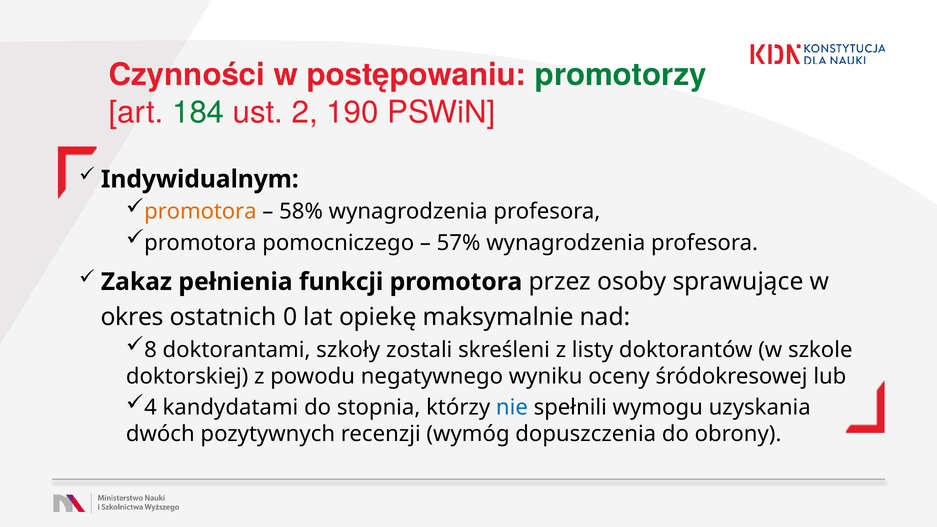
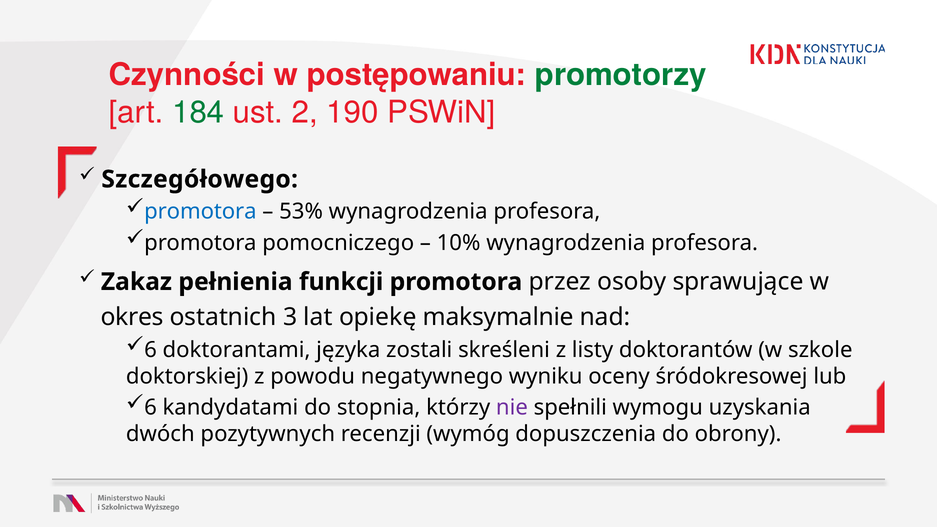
Indywidualnym: Indywidualnym -> Szczegółowego (200, 179)
promotora colour: orange -> blue (200, 212)
58%: 58% -> 53% (301, 212)
57%: 57% -> 10% (459, 243)
0: 0 -> 3 (290, 317)
8: 8 -> 6 (150, 350)
szkoły: szkoły -> języka (348, 350)
4: 4 -> 6 (150, 407)
nie colour: blue -> purple (512, 407)
